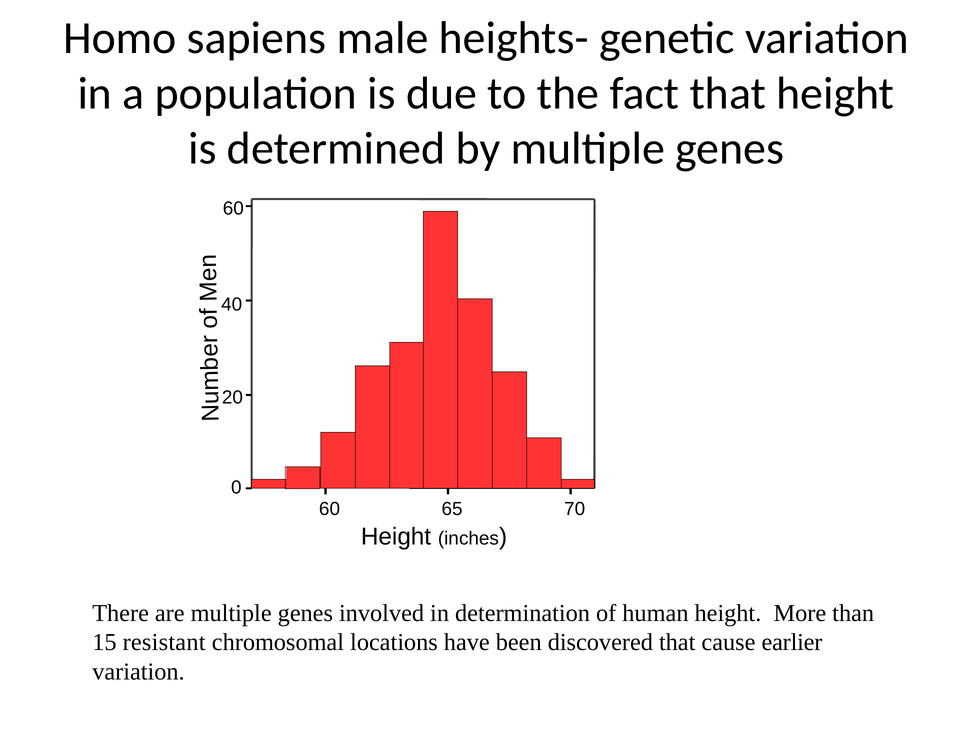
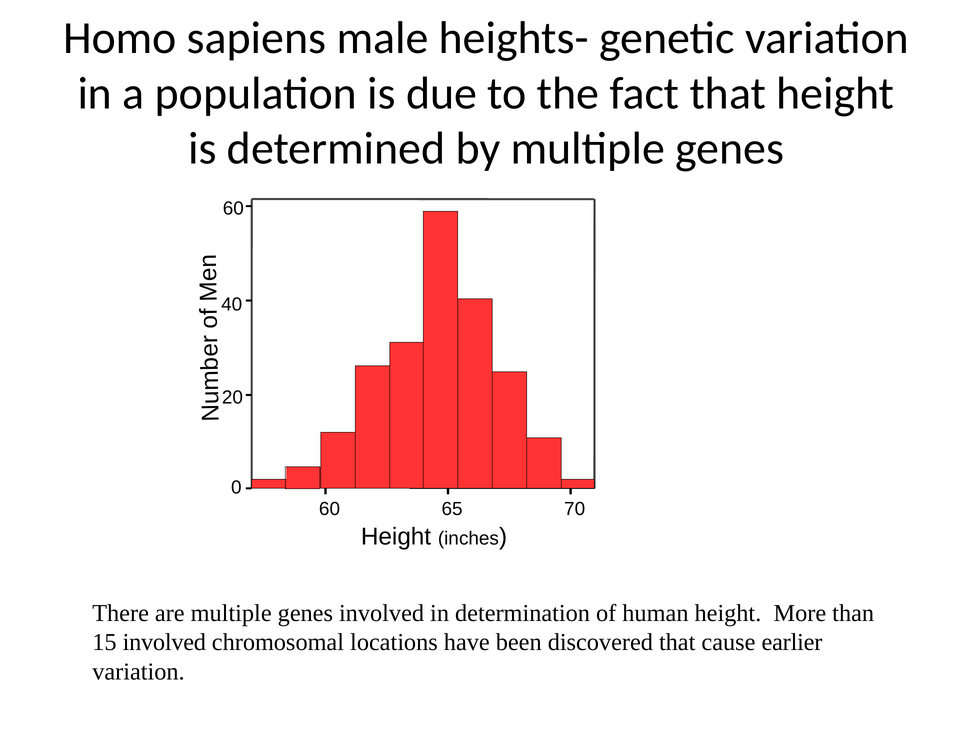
15 resistant: resistant -> involved (164, 642)
